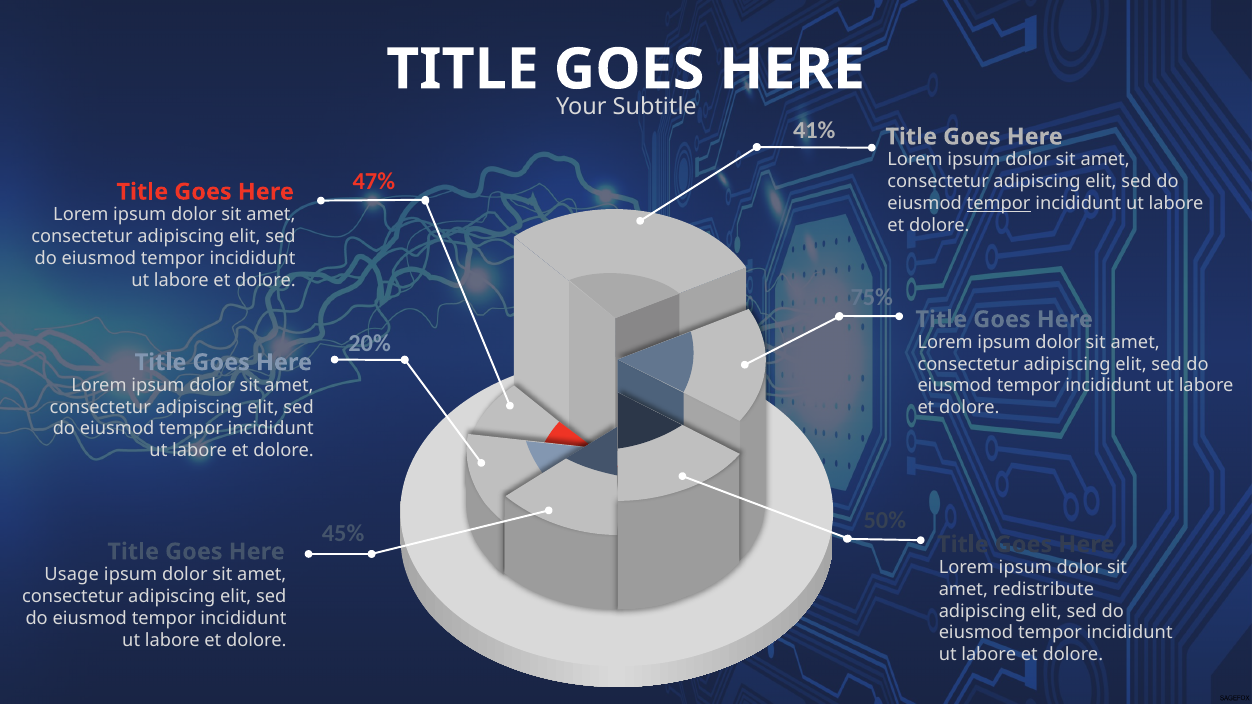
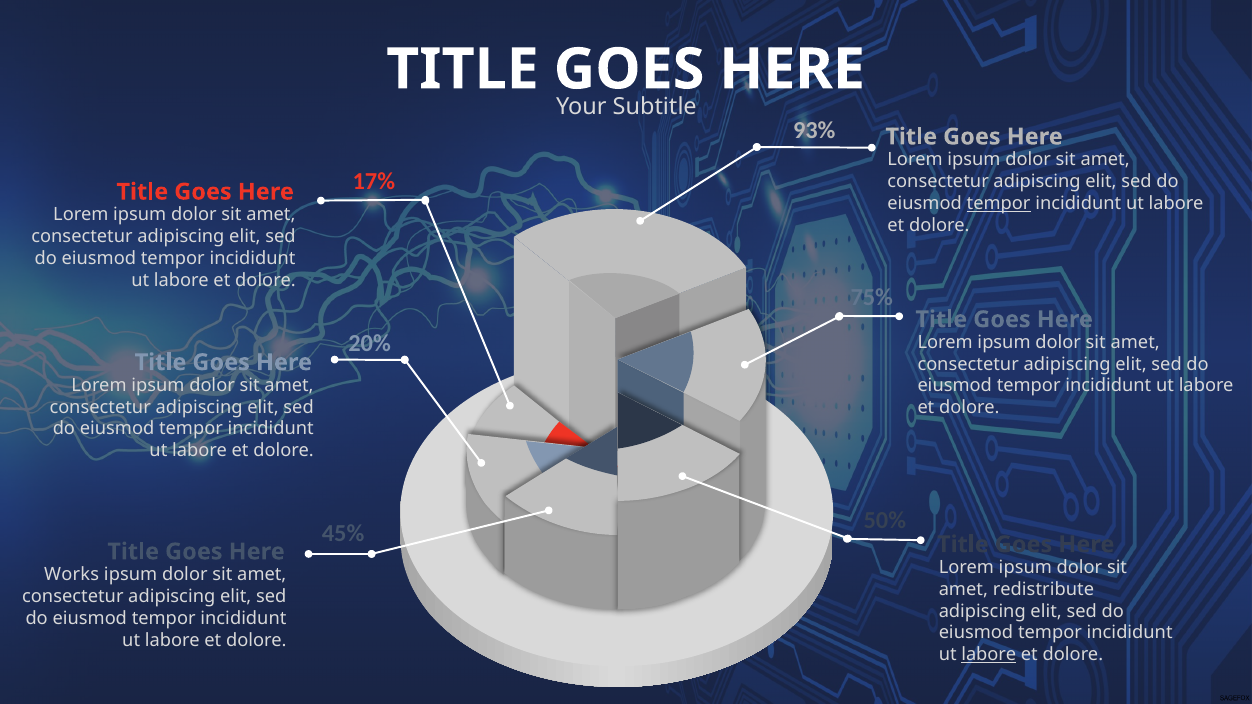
41%: 41% -> 93% (814, 131)
47%: 47% -> 17% (374, 181)
Usage: Usage -> Works (72, 575)
labore underline: none -> present (989, 655)
